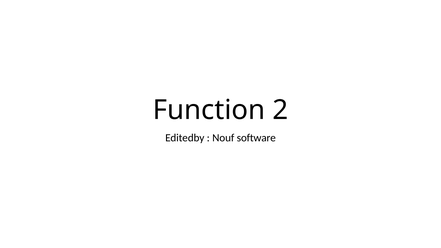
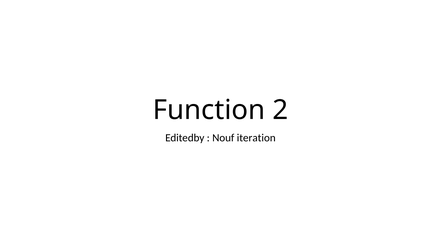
software: software -> iteration (256, 138)
